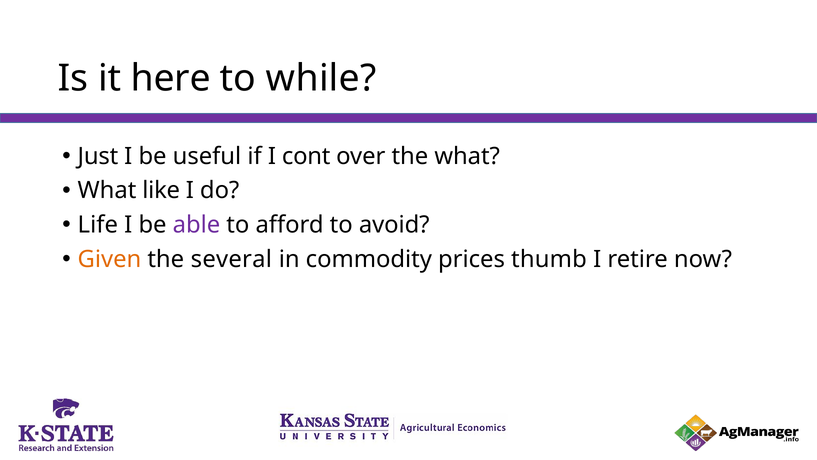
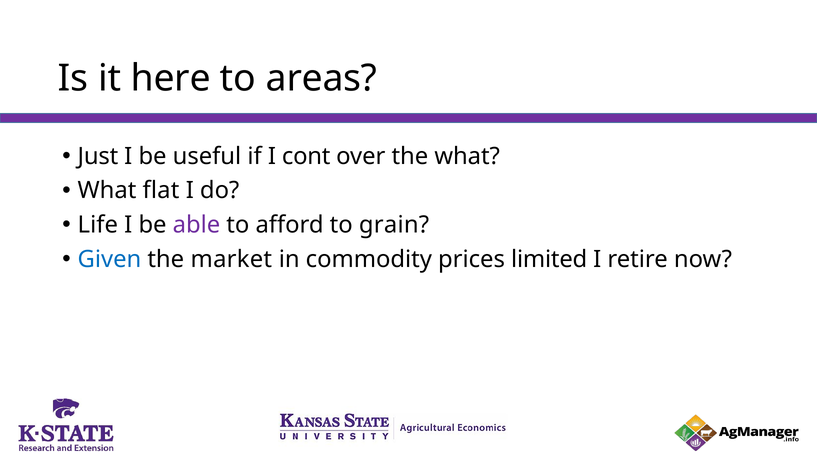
while: while -> areas (322, 78)
like: like -> flat (161, 190)
avoid: avoid -> grain (394, 225)
Given colour: orange -> blue (109, 259)
several: several -> market (231, 259)
thumb: thumb -> limited (549, 259)
